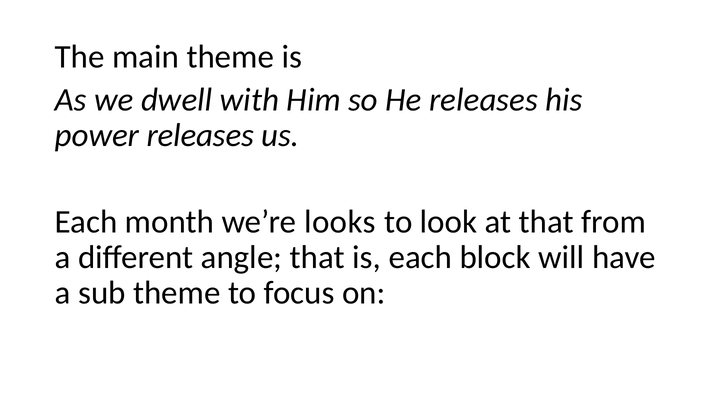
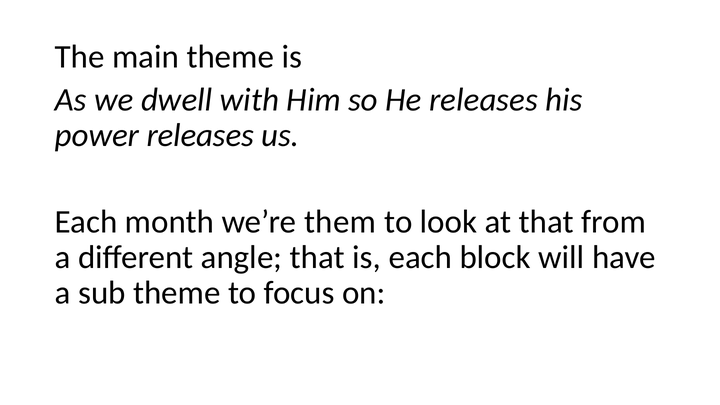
looks: looks -> them (340, 222)
